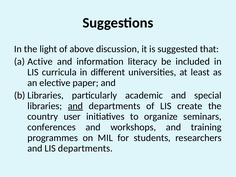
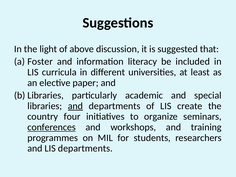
Active: Active -> Foster (40, 62)
user: user -> four (72, 117)
conferences underline: none -> present (52, 127)
